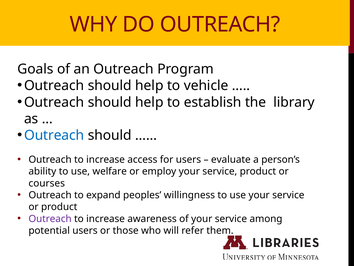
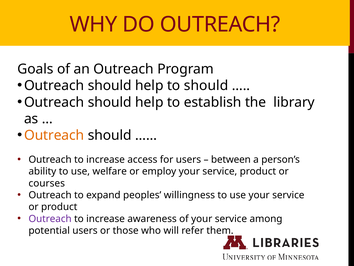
to vehicle: vehicle -> should (206, 85)
Outreach colour: blue -> orange (54, 135)
evaluate: evaluate -> between (231, 159)
